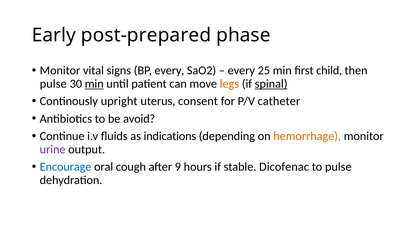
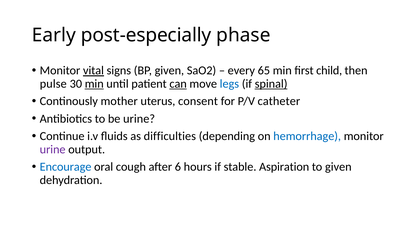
post-prepared: post-prepared -> post-especially (146, 35)
vital underline: none -> present (93, 71)
BP every: every -> given (169, 71)
25: 25 -> 65 (264, 71)
can underline: none -> present (178, 84)
legs colour: orange -> blue (229, 84)
upright: upright -> mother (119, 101)
be avoid: avoid -> urine (139, 119)
indications: indications -> difficulties (170, 136)
hemorrhage colour: orange -> blue (307, 136)
9: 9 -> 6 (178, 167)
Dicofenac: Dicofenac -> Aspiration (284, 167)
to pulse: pulse -> given (338, 167)
